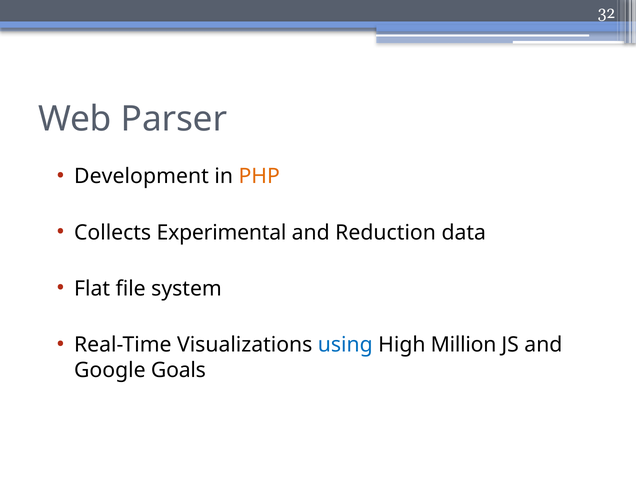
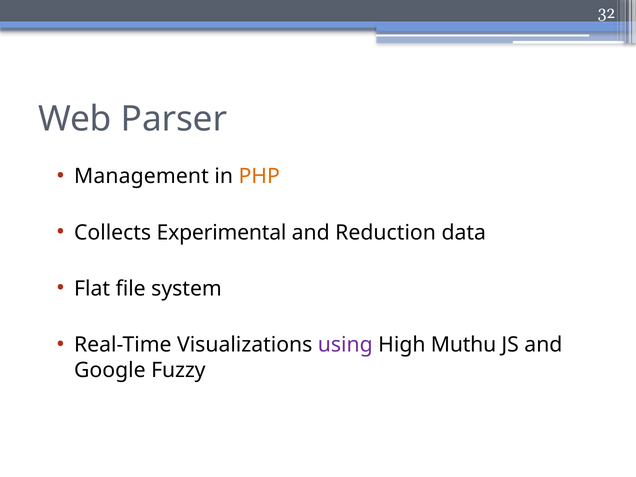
Development: Development -> Management (141, 176)
using colour: blue -> purple (345, 345)
Million: Million -> Muthu (464, 345)
Goals: Goals -> Fuzzy (178, 370)
